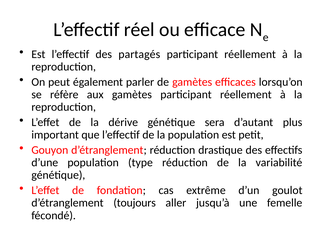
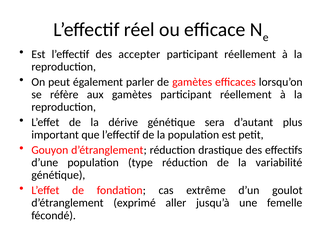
partagés: partagés -> accepter (139, 54)
toujours: toujours -> exprimé (135, 202)
